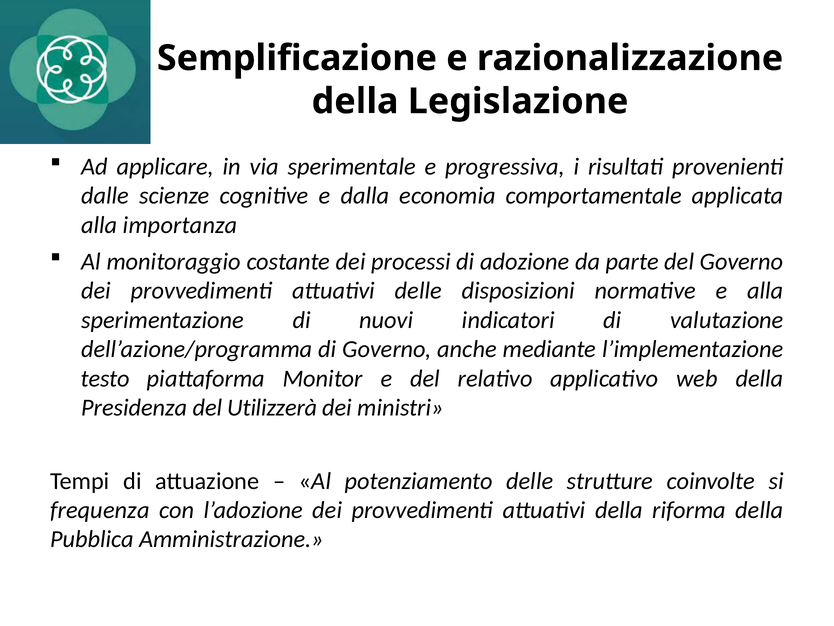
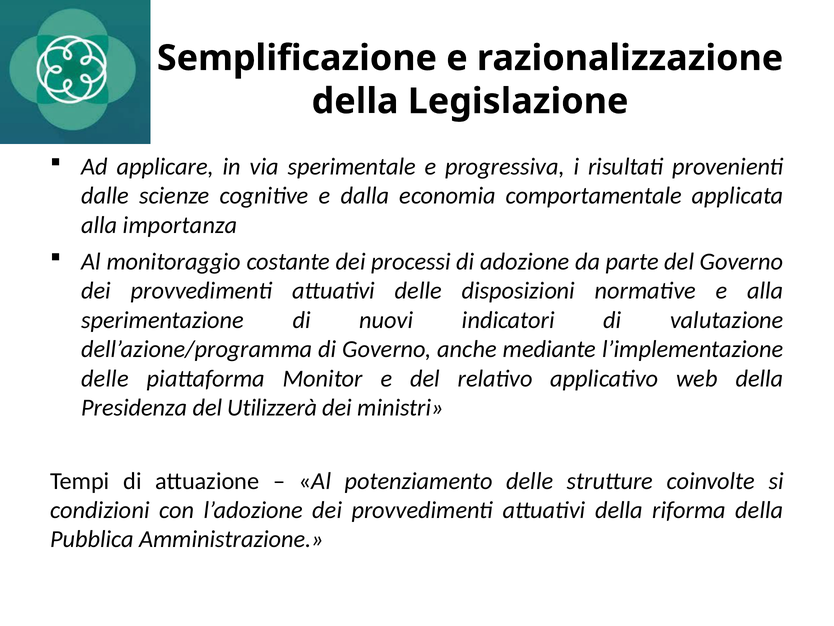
testo: testo -> delle (105, 378)
frequenza: frequenza -> condizioni (100, 510)
